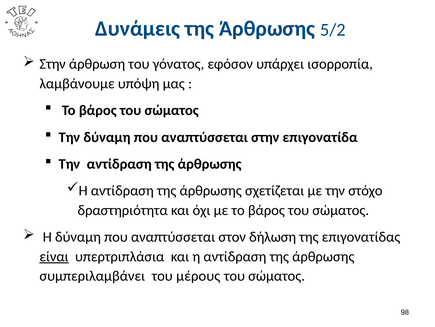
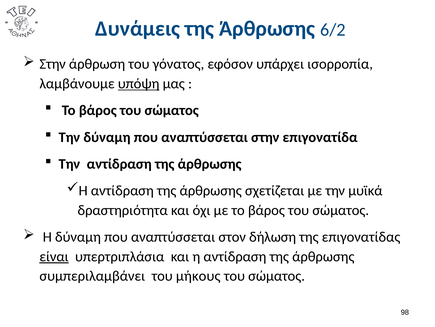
5/2: 5/2 -> 6/2 (333, 30)
υπόψη underline: none -> present (139, 84)
στόχο: στόχο -> μυϊκά (365, 190)
μέρους: μέρους -> μήκους (198, 276)
